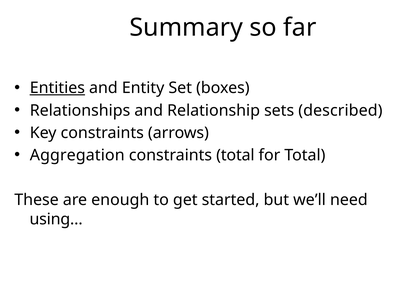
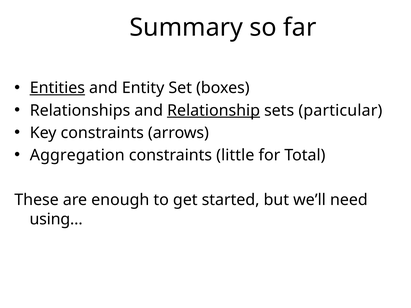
Relationship underline: none -> present (214, 111)
described: described -> particular (340, 111)
constraints total: total -> little (235, 155)
